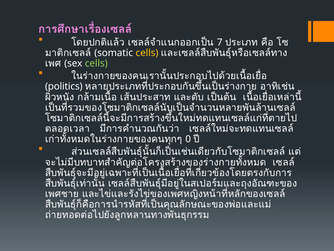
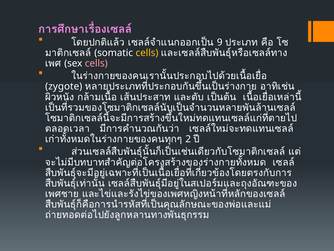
7: 7 -> 9 (220, 42)
cells colour: light green -> pink (96, 63)
politics: politics -> zygote (64, 86)
0: 0 -> 2 (188, 139)
